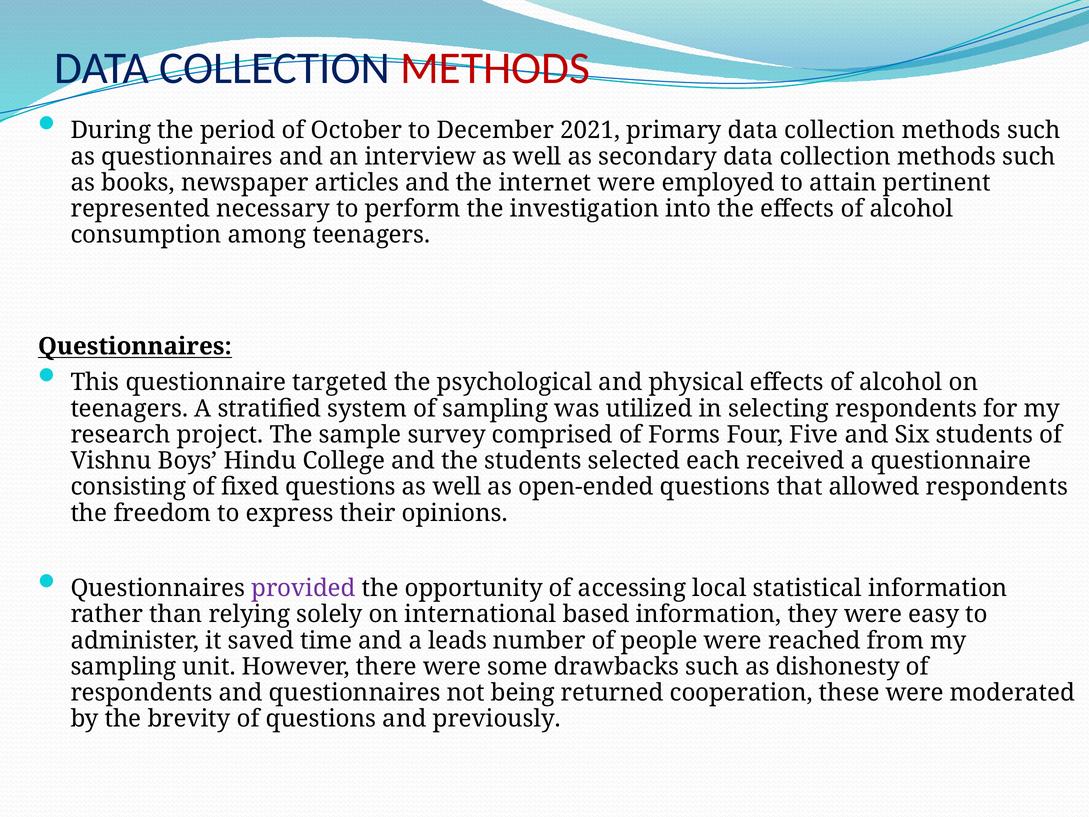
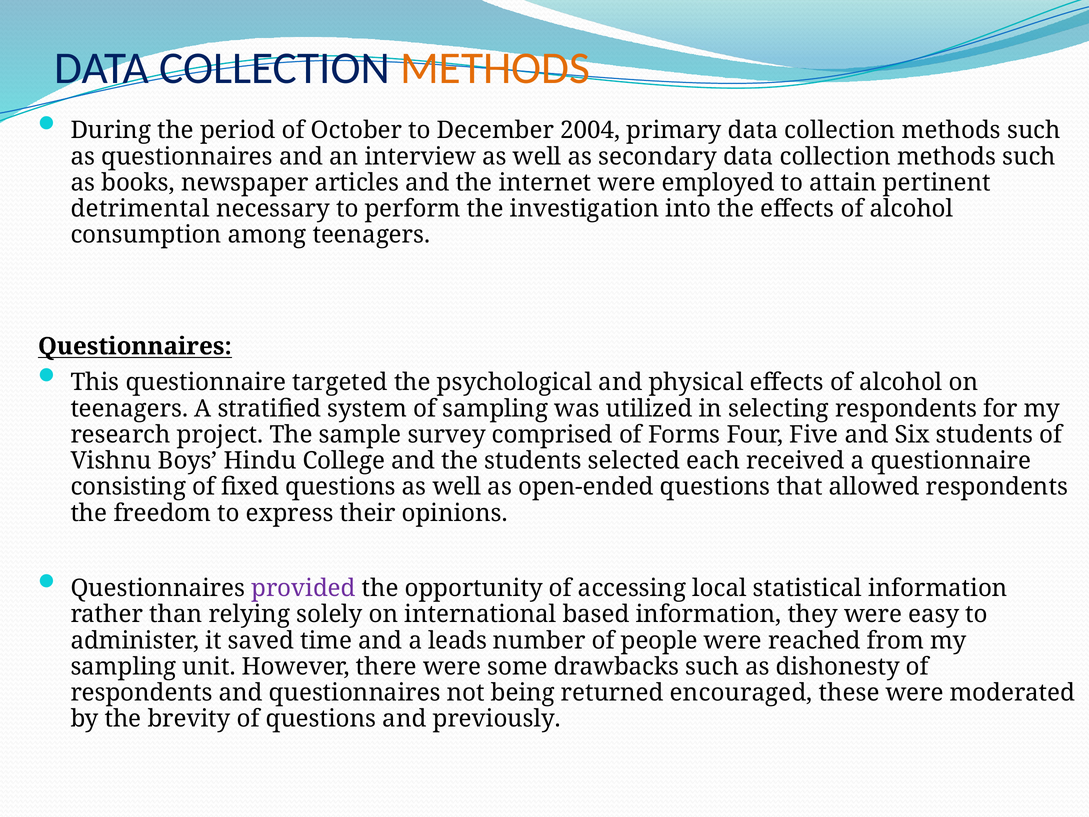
METHODS colour: red -> orange (495, 68)
2021: 2021 -> 2004 (590, 130)
represented: represented -> detrimental (140, 209)
cooperation: cooperation -> encouraged (741, 693)
